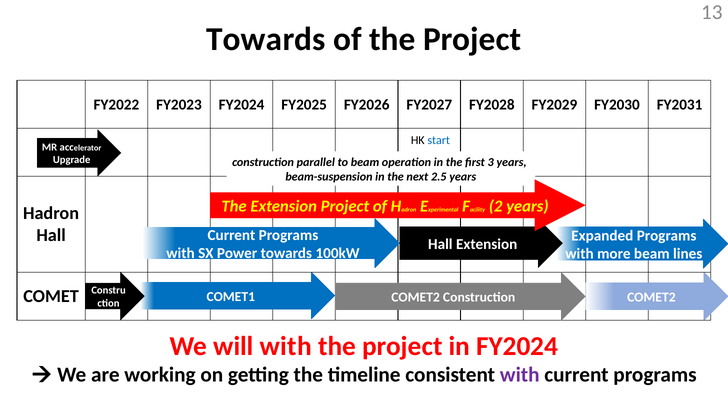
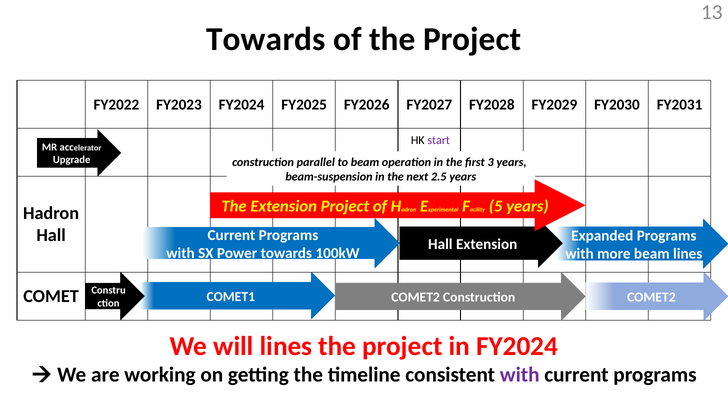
start colour: blue -> purple (439, 141)
2: 2 -> 5 (496, 207)
will with: with -> lines (286, 347)
